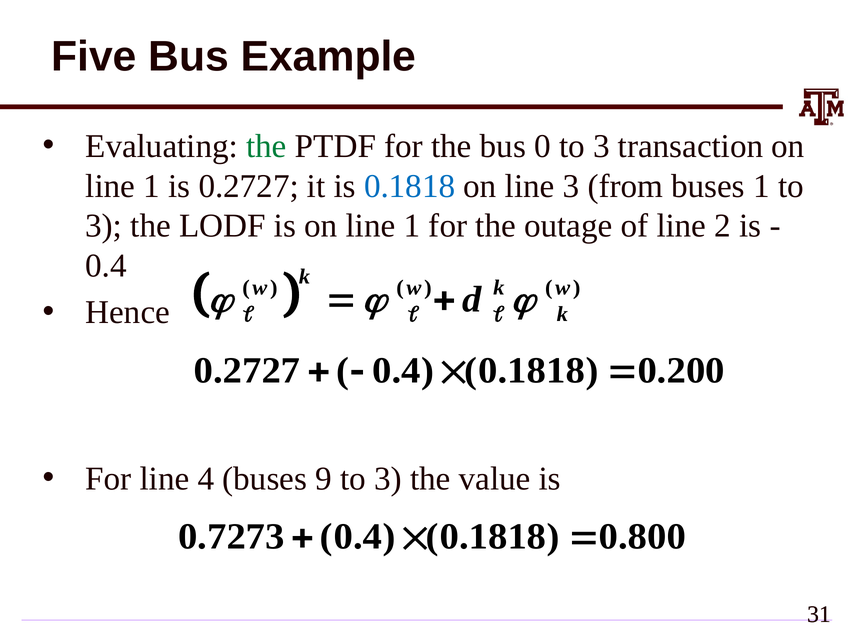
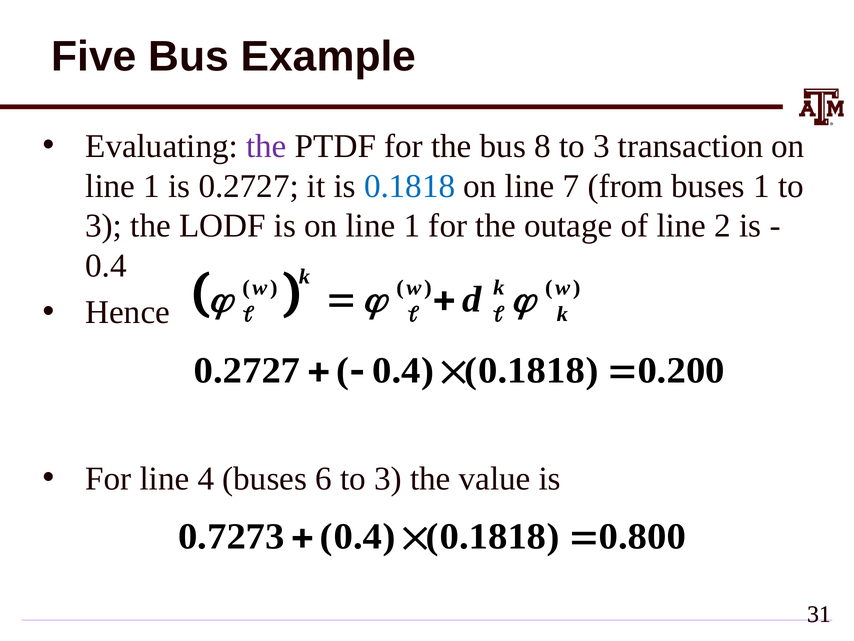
the colour: green -> purple (266, 146)
0: 0 -> 8 (543, 146)
line 3: 3 -> 7 (571, 186)
9: 9 -> 6 (324, 478)
